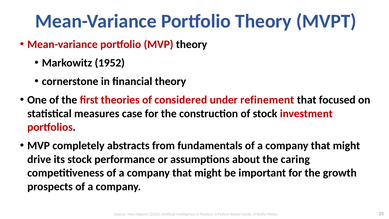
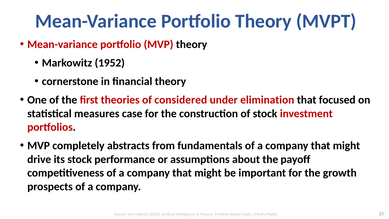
refinement: refinement -> elimination (267, 100)
caring: caring -> payoff (295, 159)
